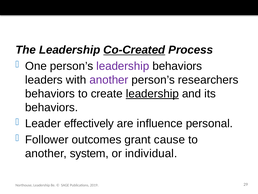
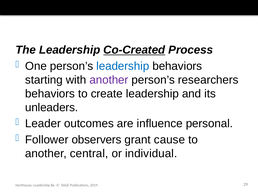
leadership colour: purple -> blue (123, 66)
leaders: leaders -> starting (44, 80)
leadership underline: present -> none (152, 93)
behaviors: behaviors -> unleaders (52, 107)
effectively: effectively -> outcomes (89, 123)
outcomes: outcomes -> observers (97, 139)
system: system -> central (89, 153)
